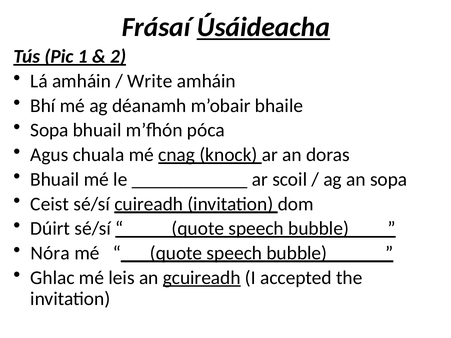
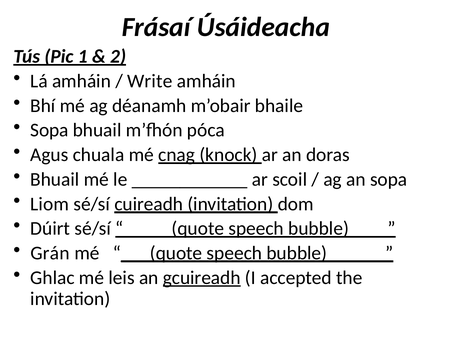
Úsáideacha underline: present -> none (263, 27)
Ceist: Ceist -> Liom (50, 204)
Nóra: Nóra -> Grán (50, 253)
